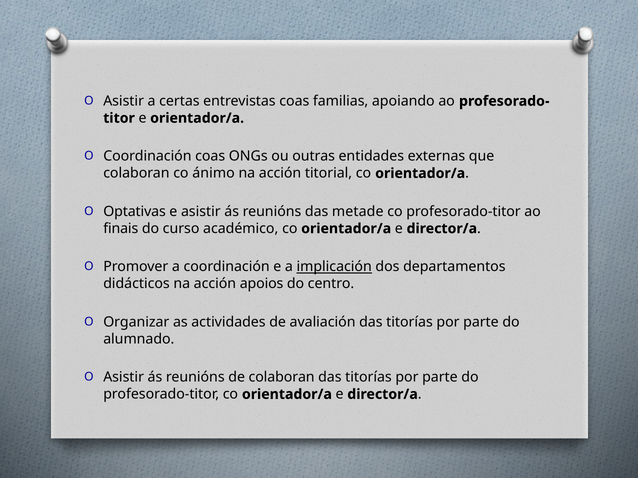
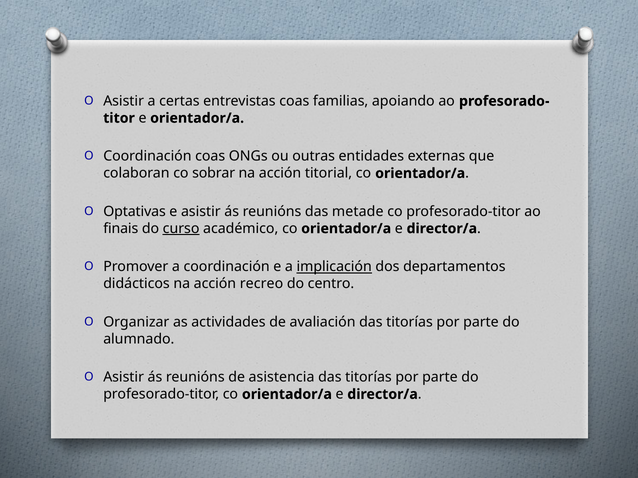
ánimo: ánimo -> sobrar (214, 173)
curso underline: none -> present (181, 229)
apoios: apoios -> recreo (261, 284)
de colaboran: colaboran -> asistencia (282, 378)
